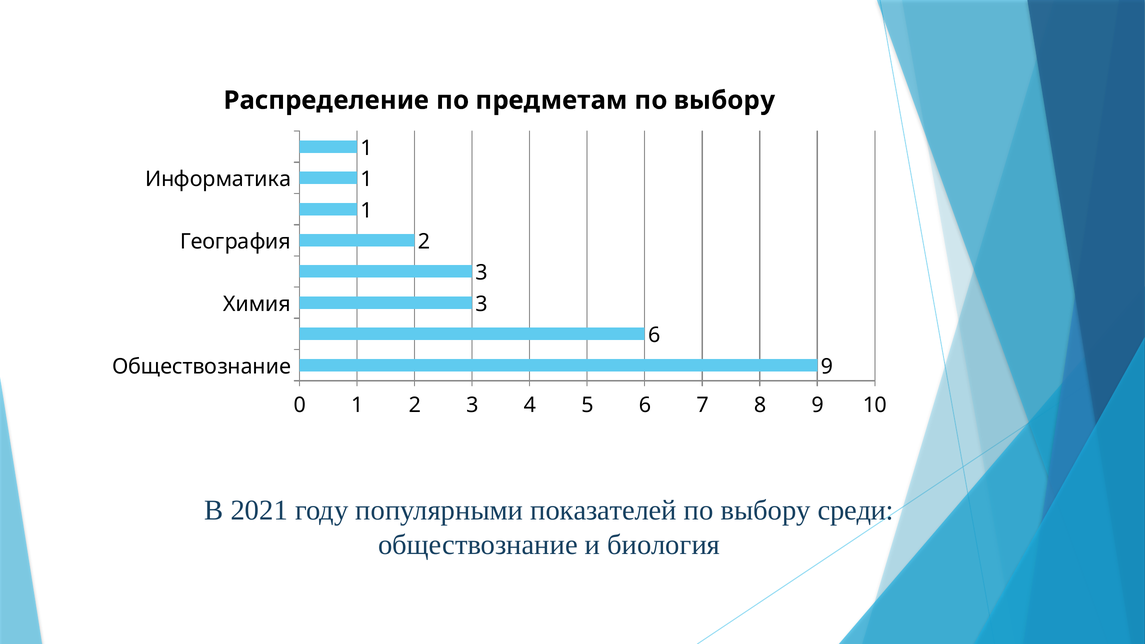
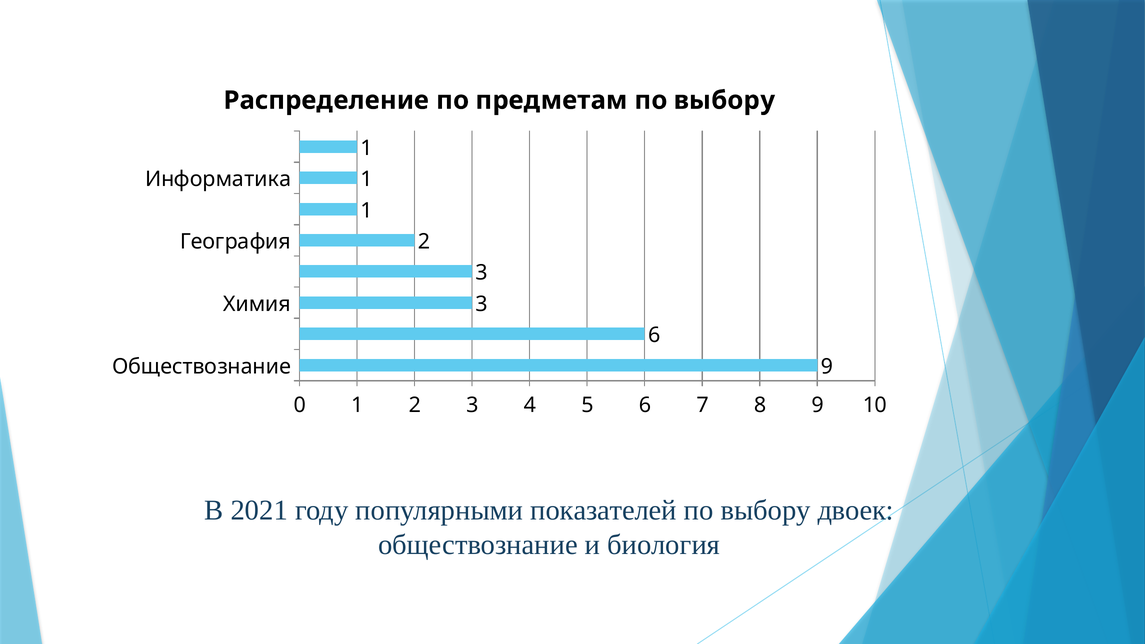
среди: среди -> двоек (856, 510)
